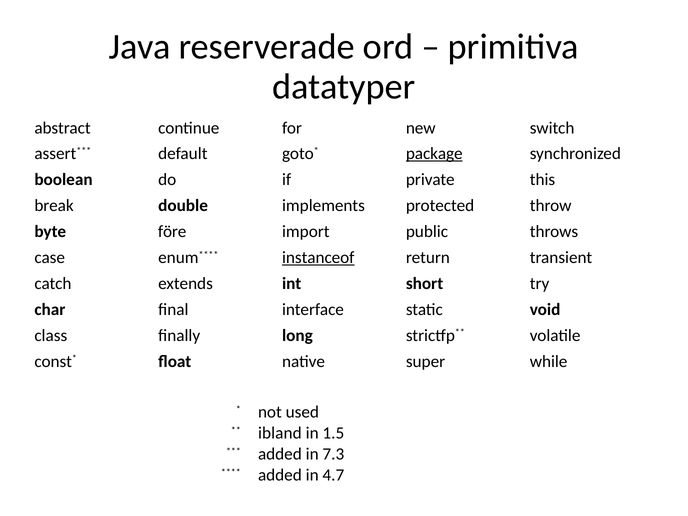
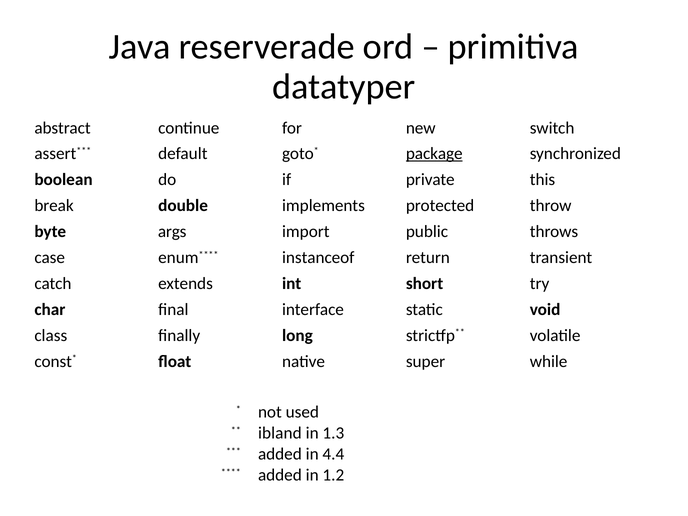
före: före -> args (172, 232)
instanceof underline: present -> none (318, 258)
1.5: 1.5 -> 1.3 (333, 433)
7.3: 7.3 -> 4.4 (333, 454)
4.7: 4.7 -> 1.2 (333, 475)
